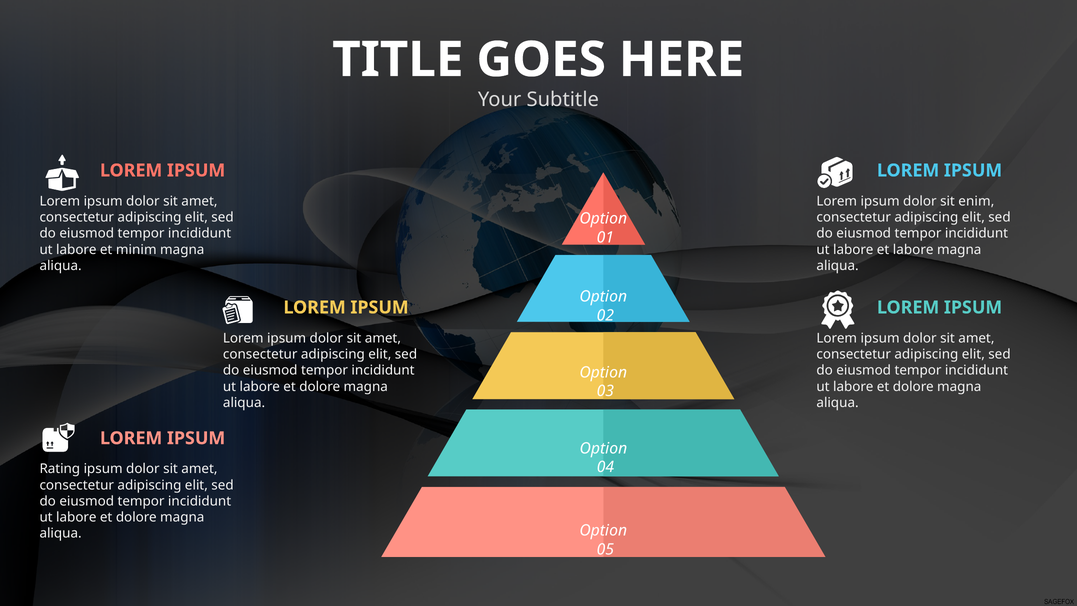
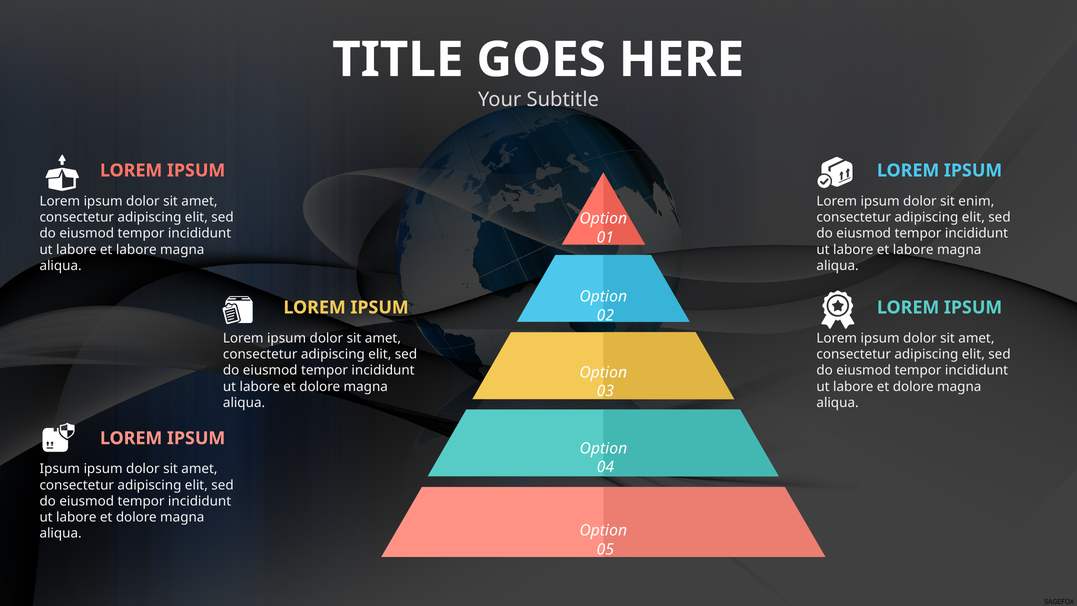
minim: minim -> labore (136, 250)
Rating: Rating -> Ipsum (60, 469)
